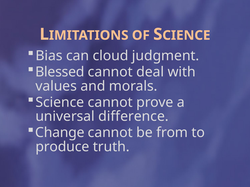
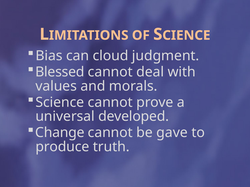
difference: difference -> developed (134, 117)
from: from -> gave (172, 133)
